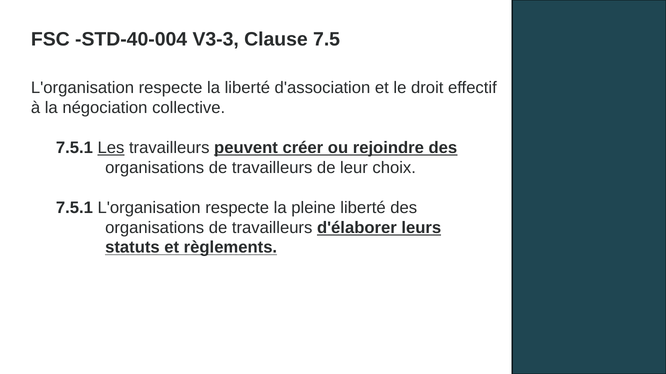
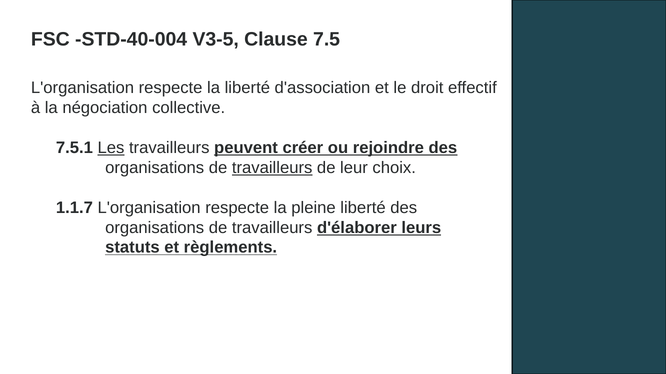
V3-3: V3-3 -> V3-5 (216, 40)
travailleurs underline: none -> present (272, 168)
7.5.1: 7.5.1 -> 1.1.7 (74, 208)
